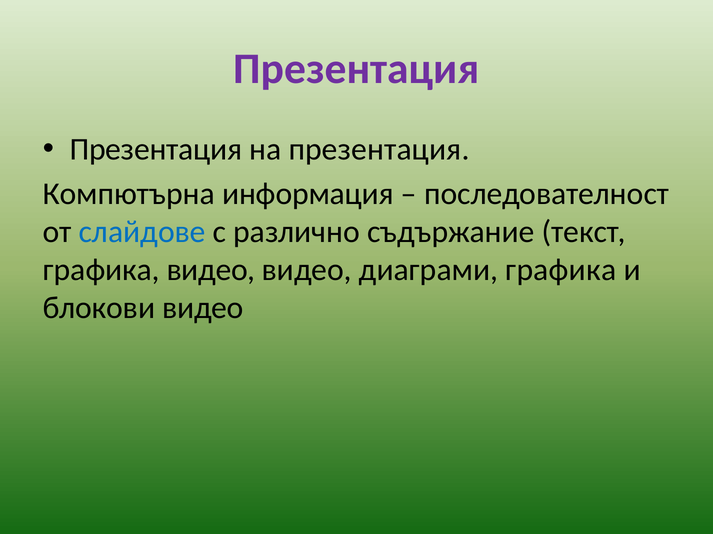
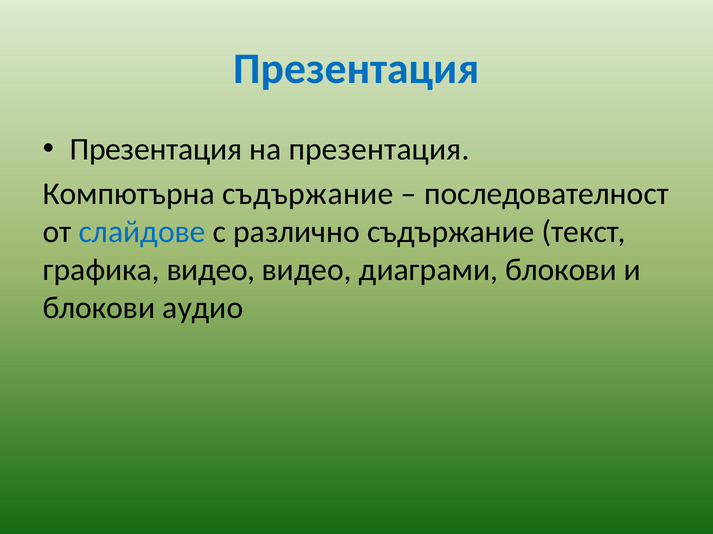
Презентация colour: purple -> blue (356, 69)
Компютърна информация: информация -> съдържание (308, 194)
диаграми графика: графика -> блокови (561, 270)
блокови видео: видео -> аудио (203, 308)
